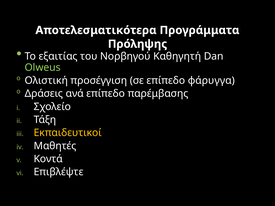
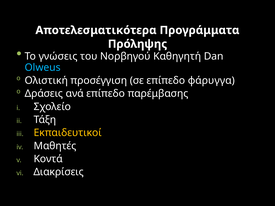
εξαιτίας: εξαιτίας -> γνώσεις (58, 56)
Olweus colour: light green -> light blue (43, 68)
Επιβλέψτε: Επιβλέψτε -> Διακρίσεις (59, 172)
